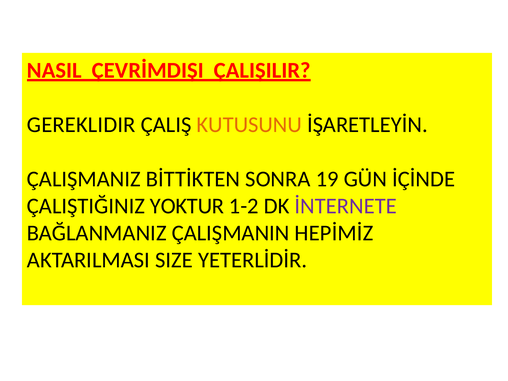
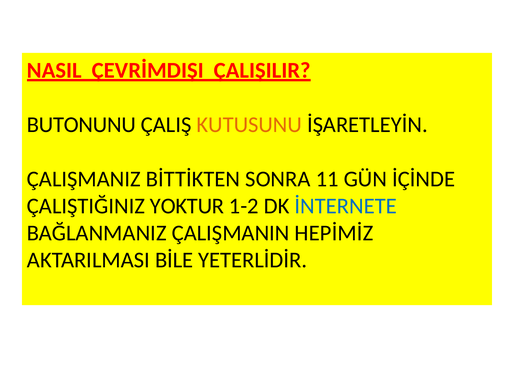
GEREKLIDIR: GEREKLIDIR -> BUTONUNU (81, 125)
19: 19 -> 11 (327, 179)
İNTERNETE colour: purple -> blue (346, 206)
SIZE: SIZE -> BİLE (174, 260)
